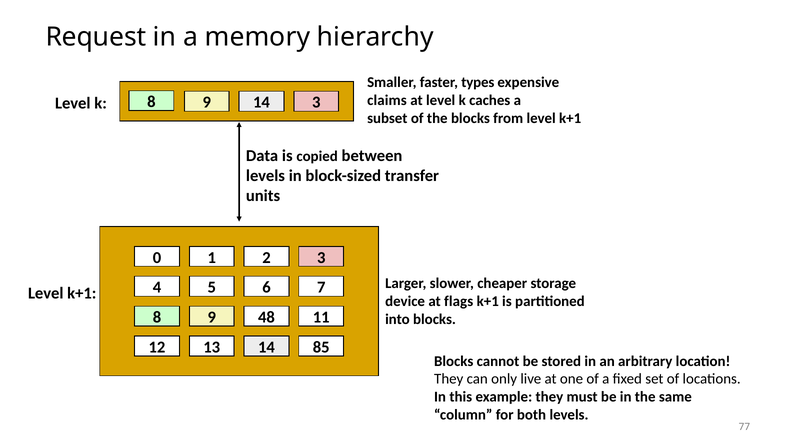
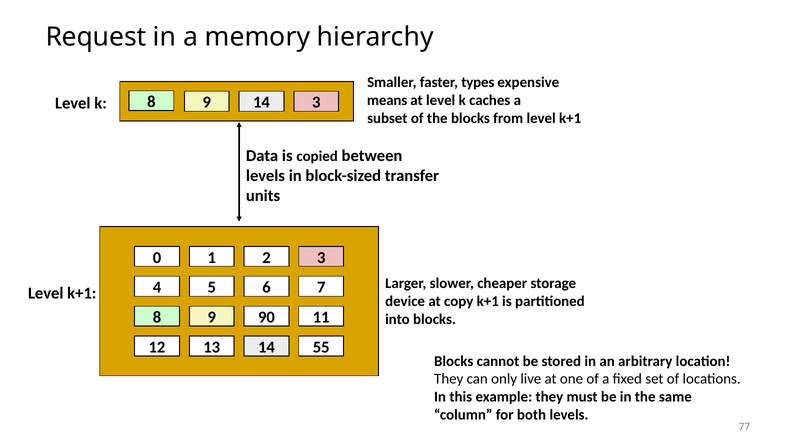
claims: claims -> means (387, 100)
flags: flags -> copy (459, 301)
48: 48 -> 90 (266, 317)
85: 85 -> 55 (321, 347)
